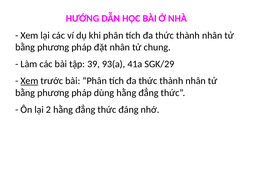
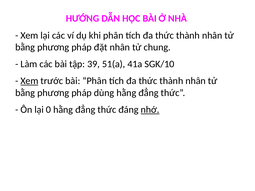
93(a: 93(a -> 51(a (114, 64)
SGK/29: SGK/29 -> SGK/10 (159, 64)
2: 2 -> 0 (49, 110)
nhớ underline: none -> present (150, 110)
